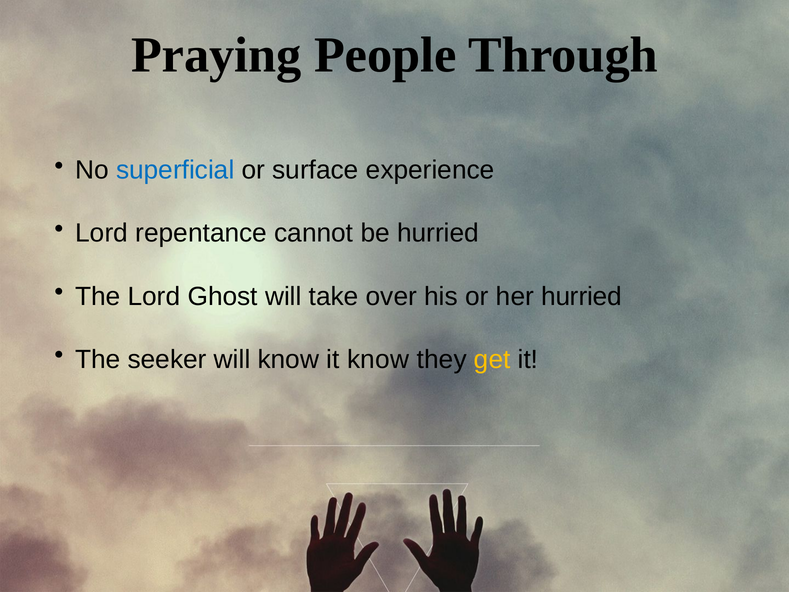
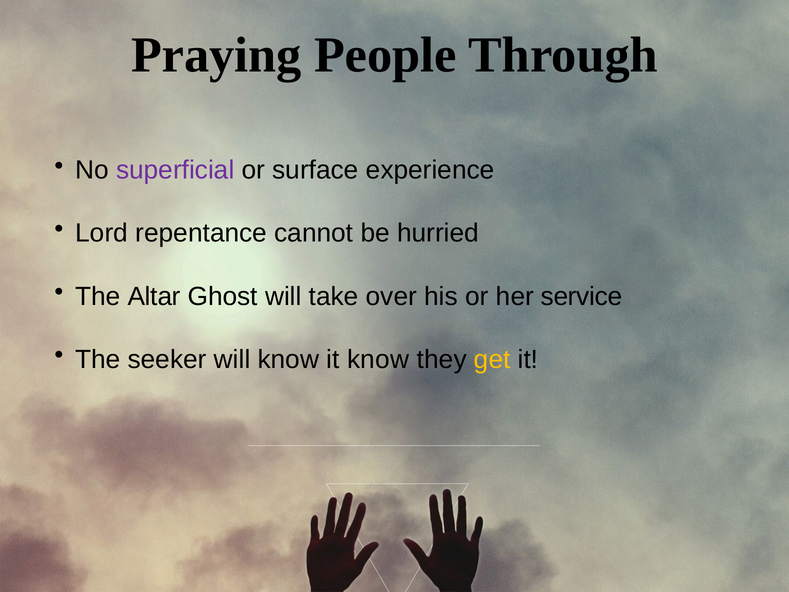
superficial colour: blue -> purple (175, 170)
The Lord: Lord -> Altar (154, 296)
her hurried: hurried -> service (581, 296)
